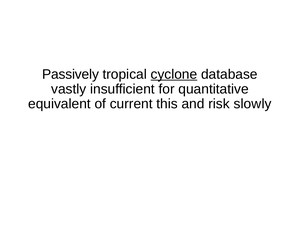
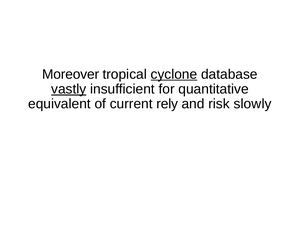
Passively: Passively -> Moreover (71, 74)
vastly underline: none -> present (69, 89)
this: this -> rely (167, 104)
